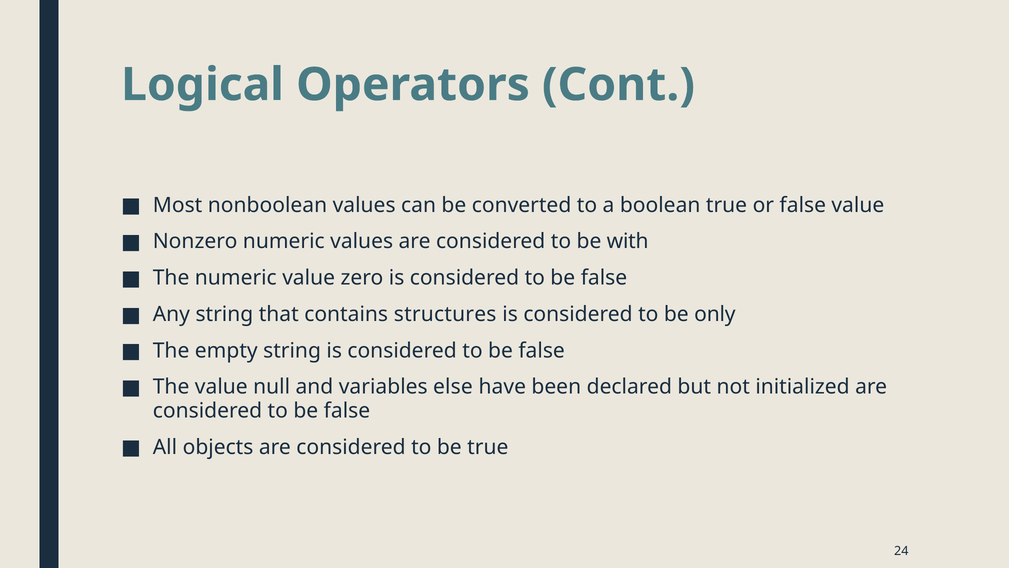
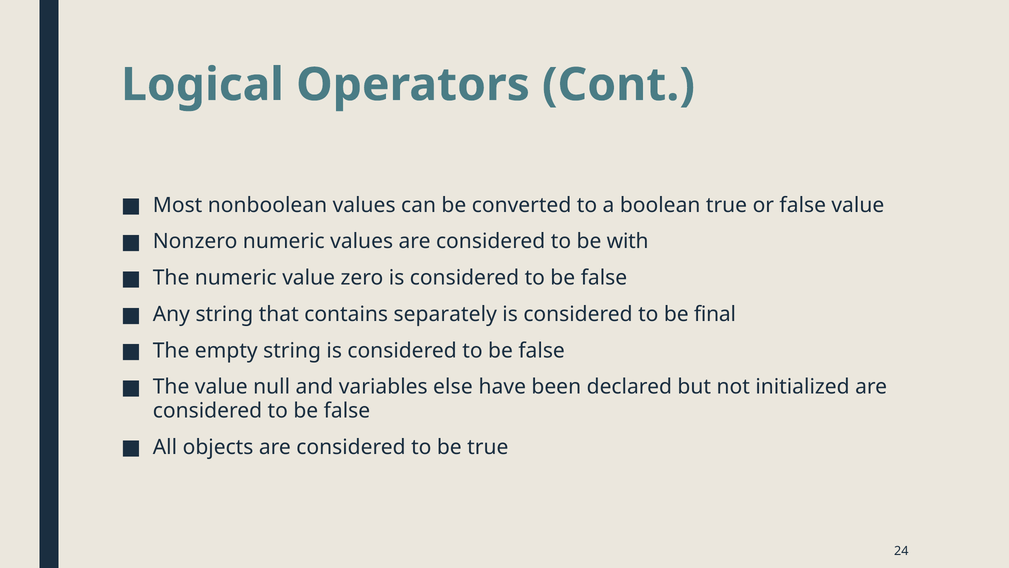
structures: structures -> separately (445, 314)
only: only -> final (715, 314)
